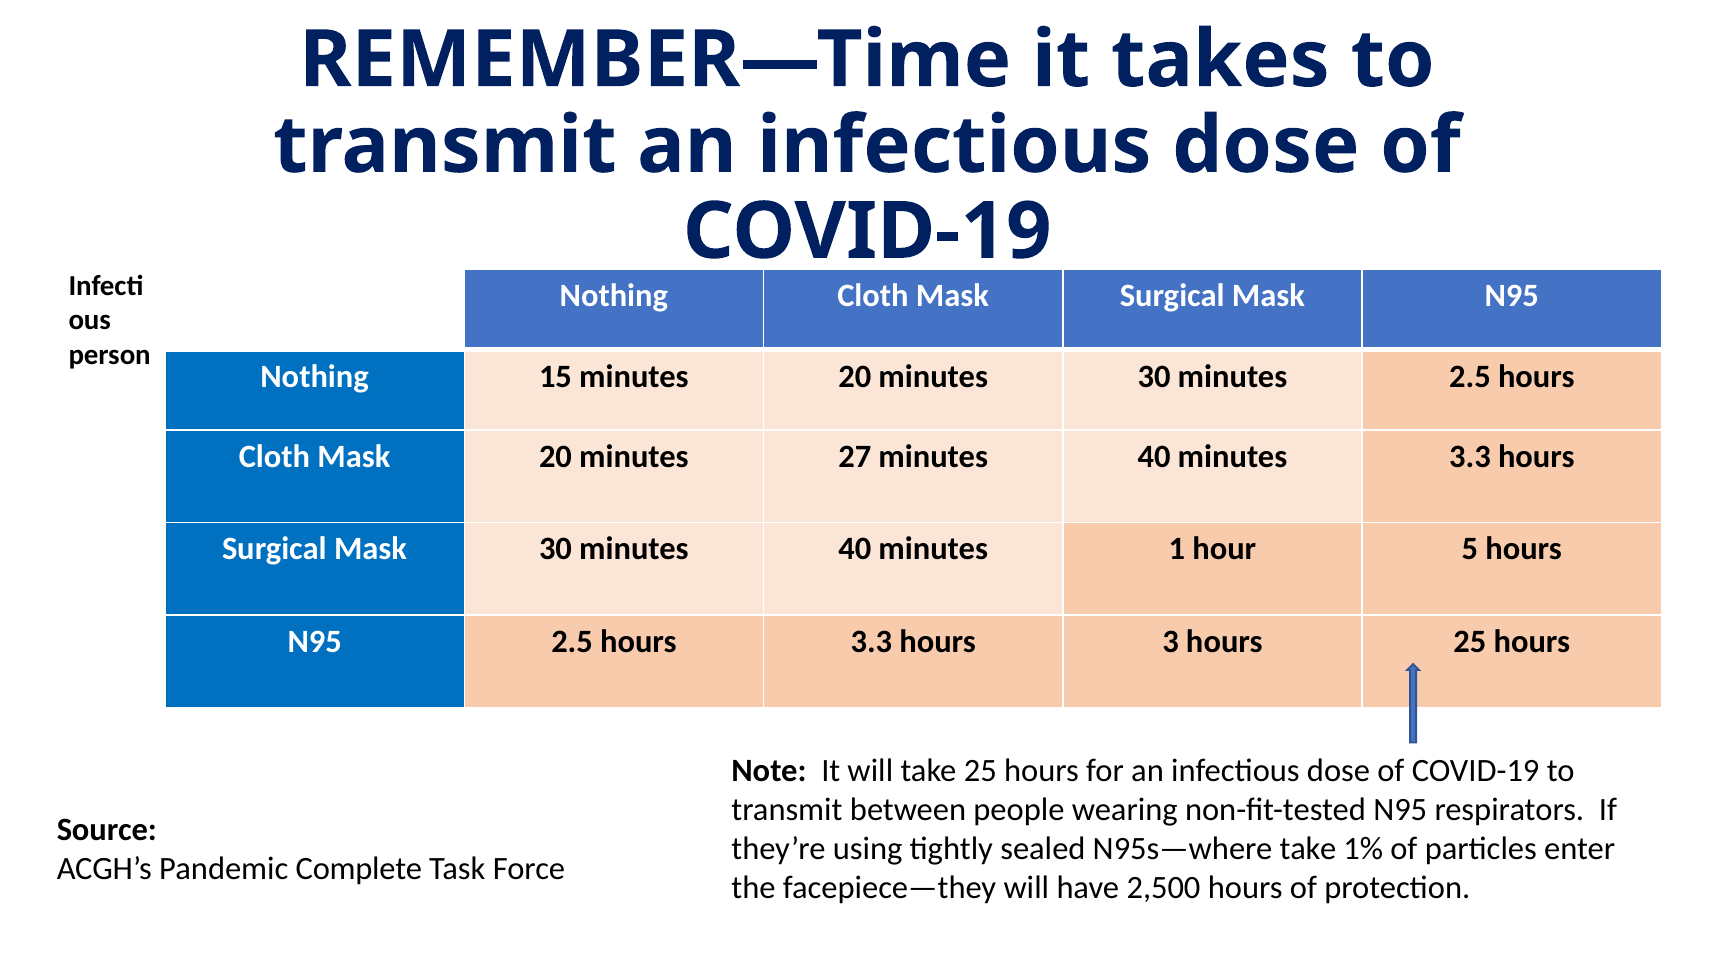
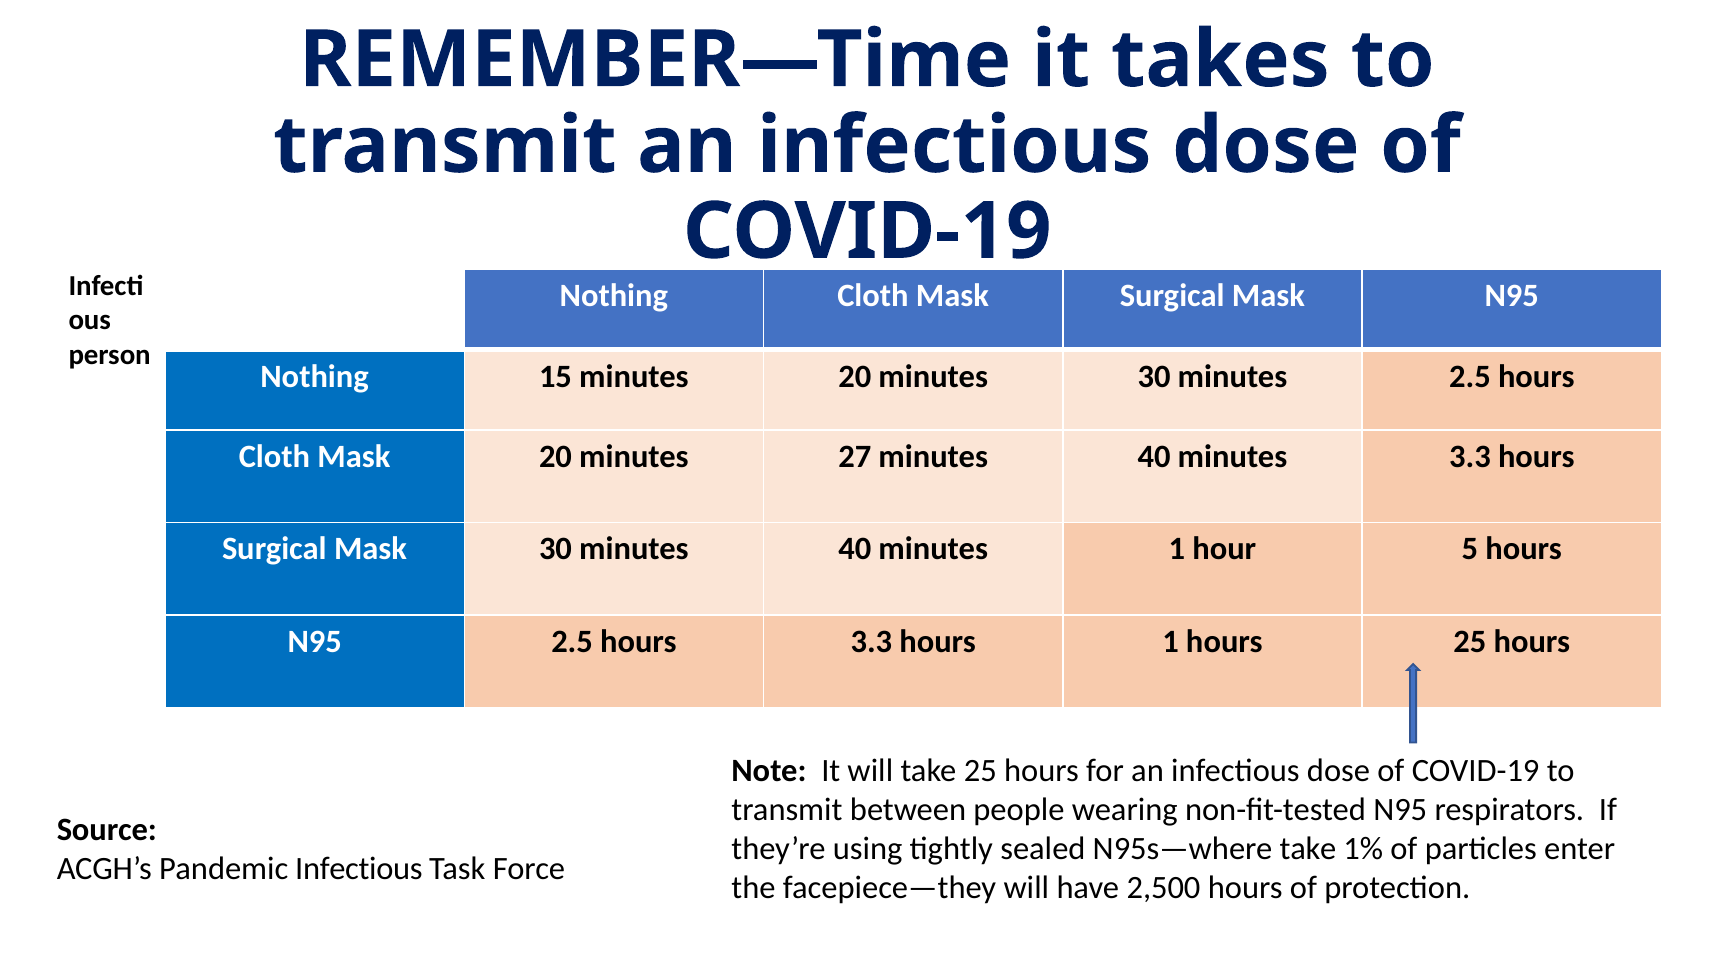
hours 3: 3 -> 1 (1171, 642)
Pandemic Complete: Complete -> Infectious (359, 869)
